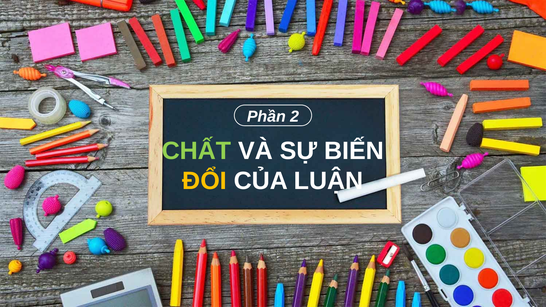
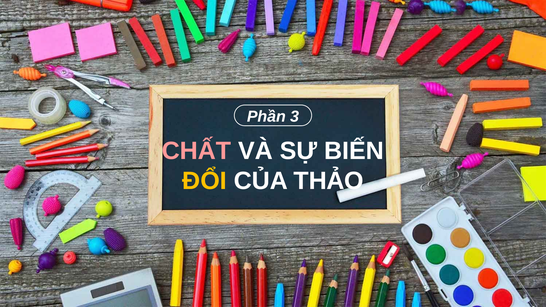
2: 2 -> 3 (295, 117)
CHẤT colour: light green -> pink (196, 151)
LUẬN: LUẬN -> THẢO (329, 181)
